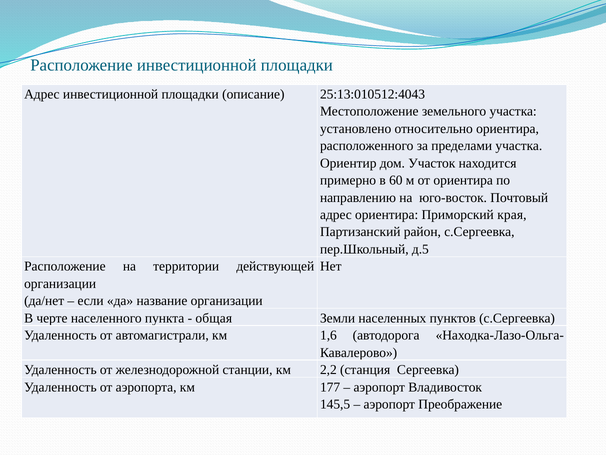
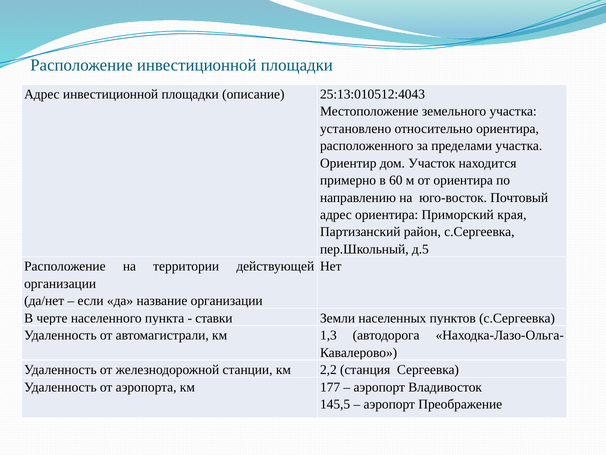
общая: общая -> ставки (214, 318)
1,6: 1,6 -> 1,3 (328, 335)
